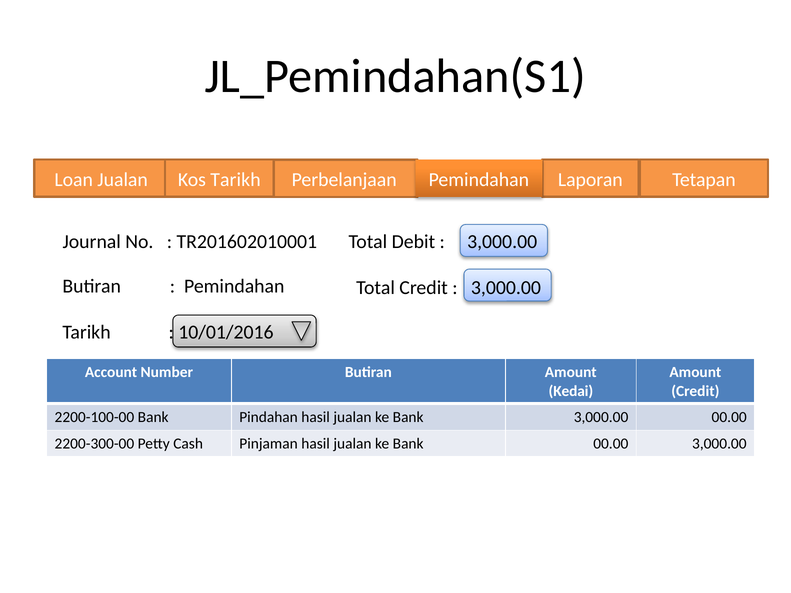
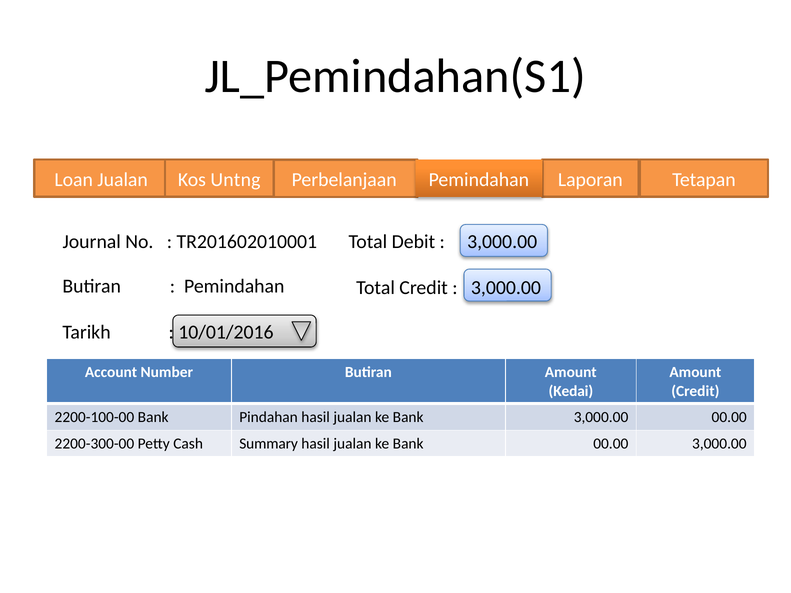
Kos Tarikh: Tarikh -> Untng (235, 180)
Pinjaman: Pinjaman -> Summary (269, 444)
